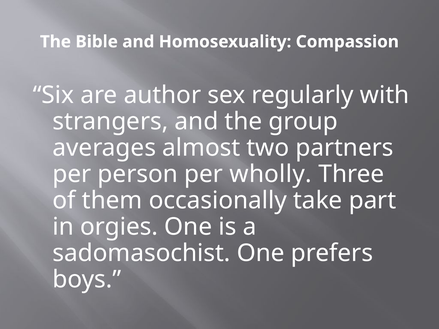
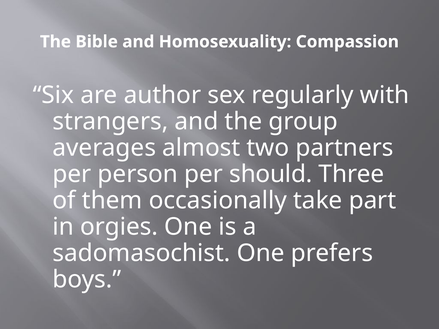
wholly: wholly -> should (271, 174)
